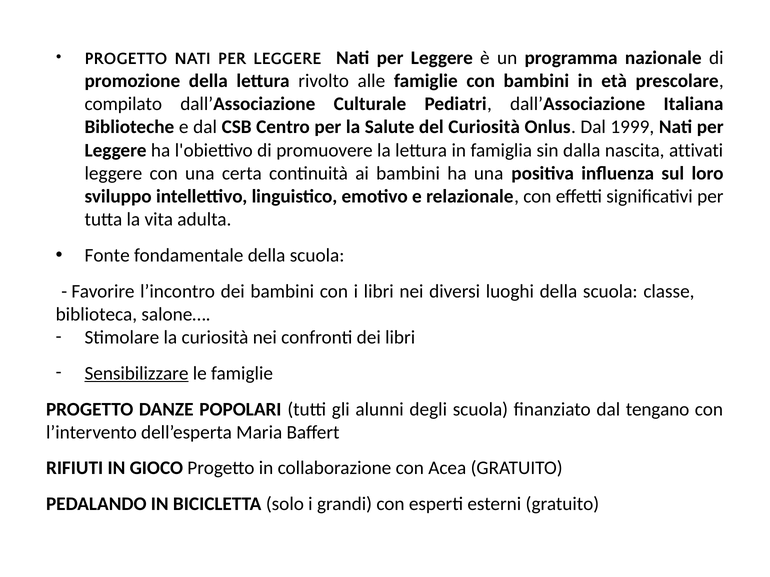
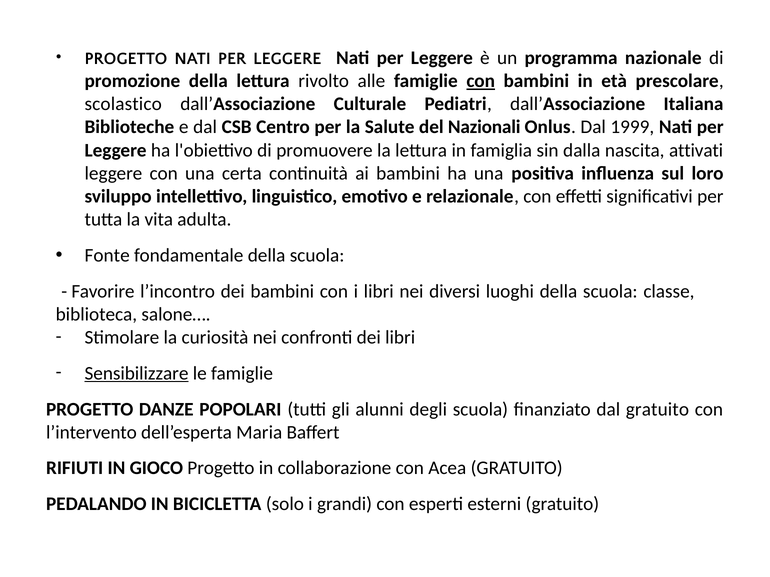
con underline: none -> present (481, 81)
compilato: compilato -> scolastico (123, 104)
del Curiosità: Curiosità -> Nazionali (484, 127)
dal tengano: tengano -> gratuito (657, 410)
